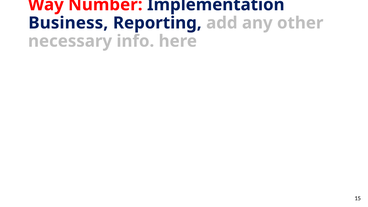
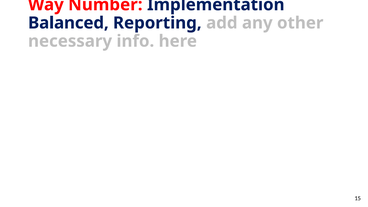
Business: Business -> Balanced (68, 23)
